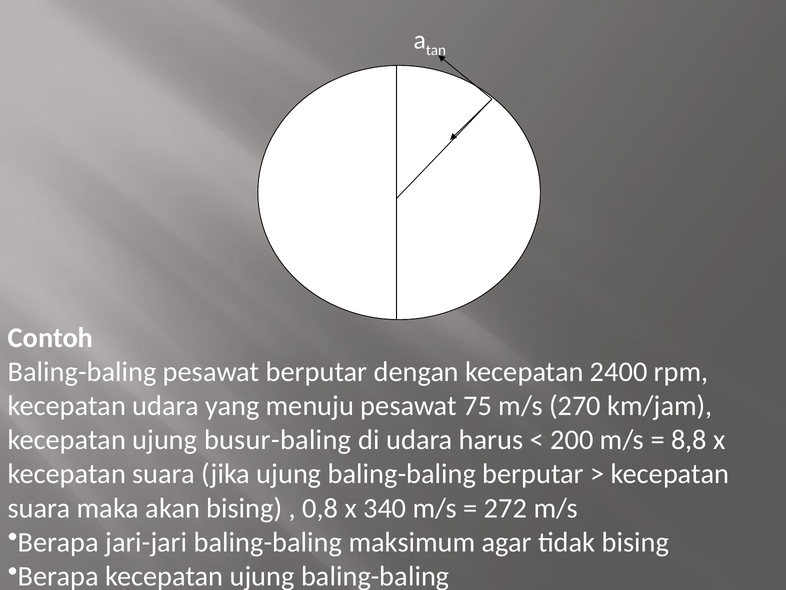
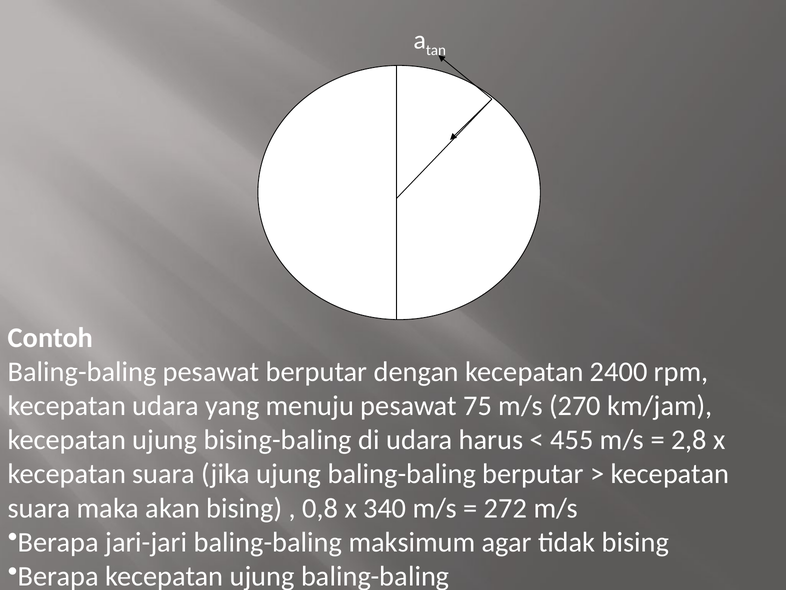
busur-baling: busur-baling -> bising-baling (278, 440)
200: 200 -> 455 (572, 440)
8,8: 8,8 -> 2,8 (689, 440)
